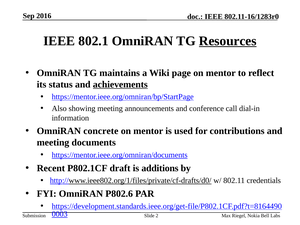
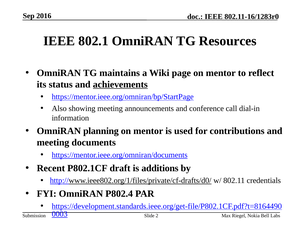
Resources underline: present -> none (228, 41)
concrete: concrete -> planning (101, 131)
P802.6: P802.6 -> P802.4 (119, 194)
